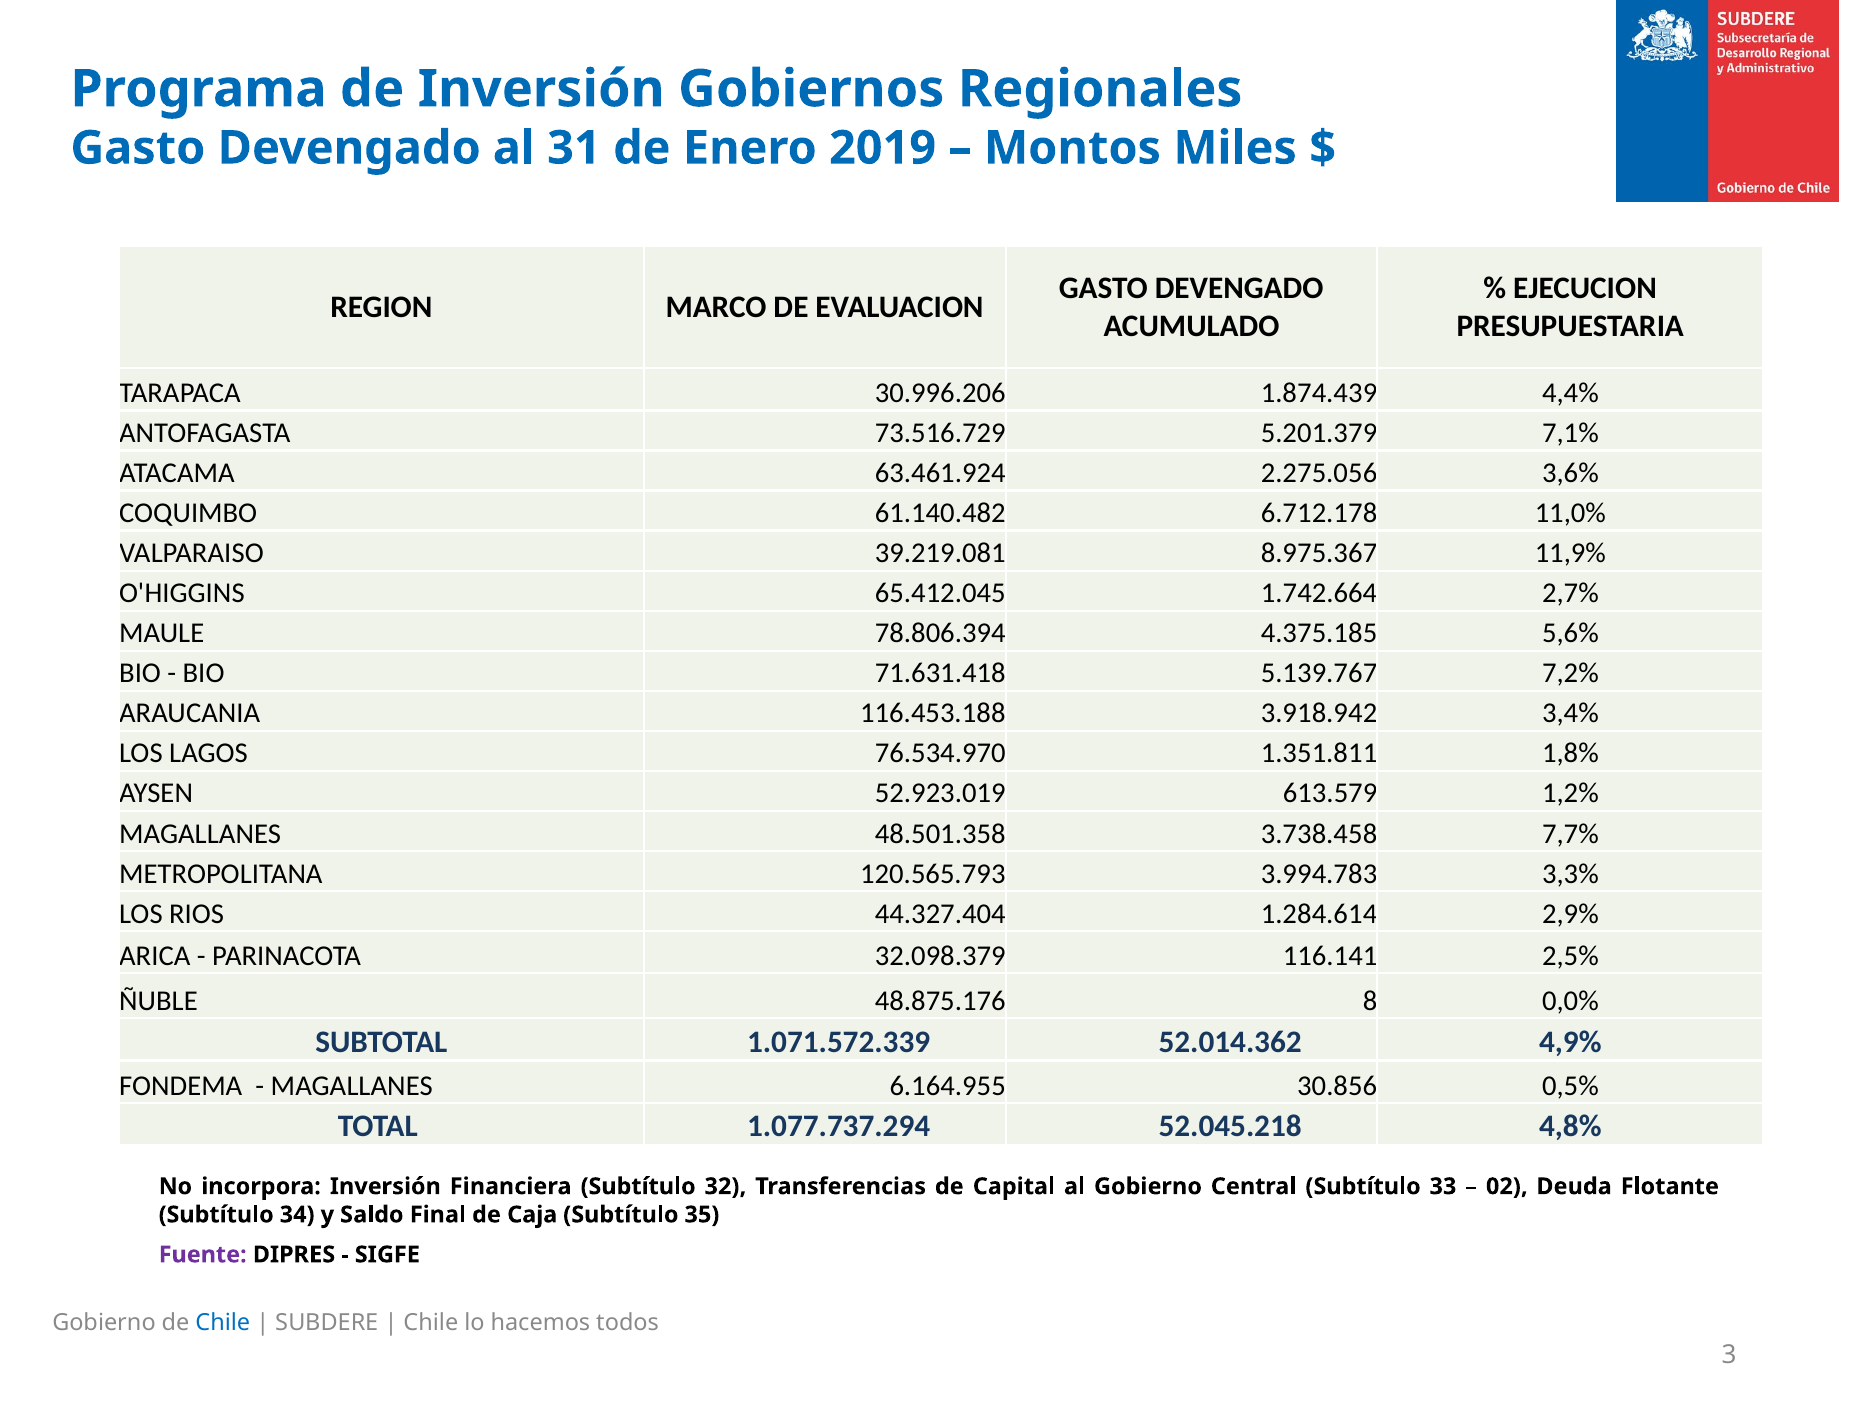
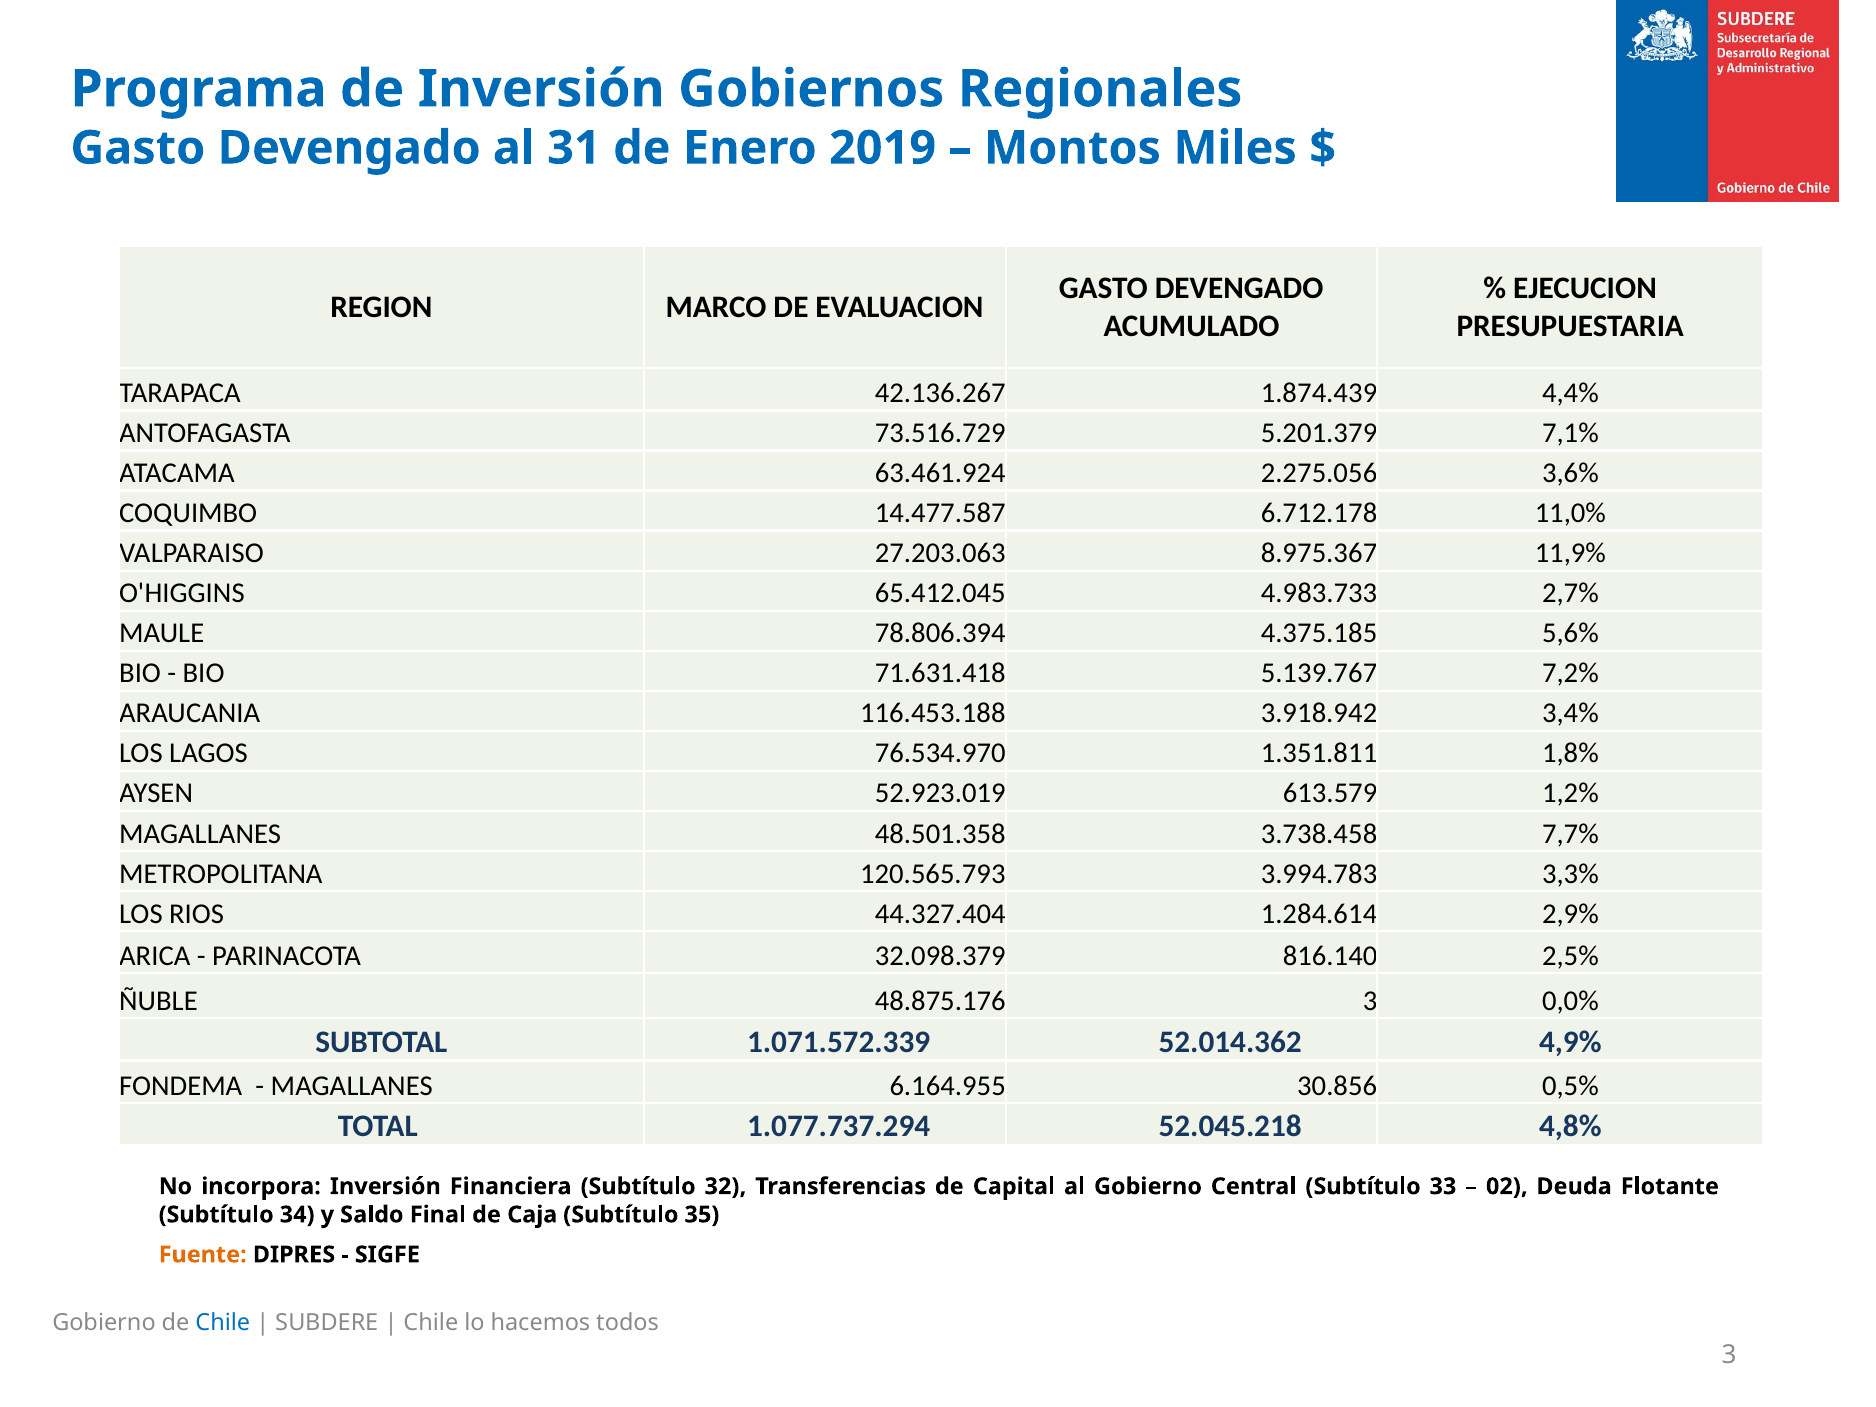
30.996.206: 30.996.206 -> 42.136.267 (940, 393)
61.140.482: 61.140.482 -> 14.477.587 (940, 513)
39.219.081: 39.219.081 -> 27.203.063 (940, 553)
1.742.664: 1.742.664 -> 4.983.733 (1319, 593)
116.141: 116.141 -> 816.140 (1330, 956)
48.875.176 8: 8 -> 3 (1370, 1001)
Fuente colour: purple -> orange (203, 1255)
